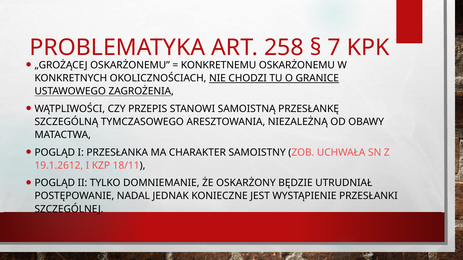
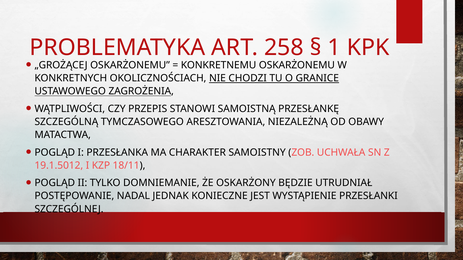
7: 7 -> 1 (334, 48)
19.1.2612: 19.1.2612 -> 19.1.5012 (59, 166)
